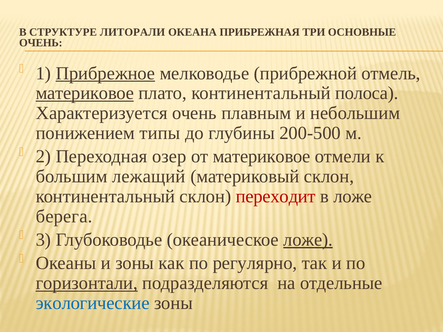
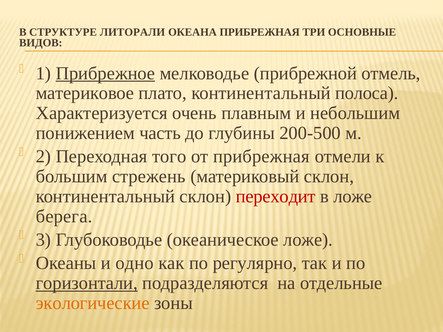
ОЧЕНЬ: ОЧЕНЬ -> ВИДОВ (41, 43)
материковое underline: present -> none (85, 93)
типы: типы -> часть (160, 133)
озер: озер -> того (169, 157)
от материковое: материковое -> прибрежная (261, 157)
лежащий: лежащий -> стрежень (149, 177)
ложе underline: present -> none (308, 240)
и зоны: зоны -> одно (135, 263)
экологические colour: blue -> orange (93, 303)
